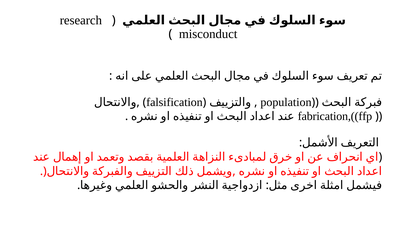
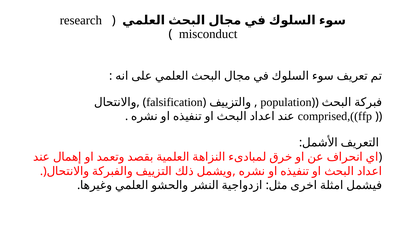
fabrication,((ffp: fabrication,((ffp -> comprised,((ffp (335, 117)
